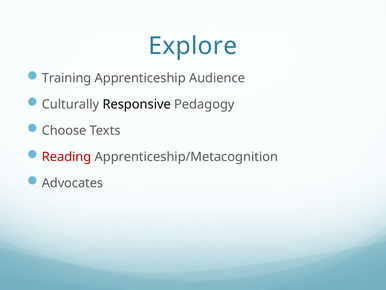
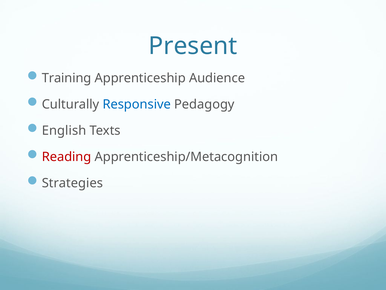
Explore: Explore -> Present (193, 46)
Responsive colour: black -> blue (137, 104)
Choose: Choose -> English (64, 130)
Advocates: Advocates -> Strategies (72, 183)
